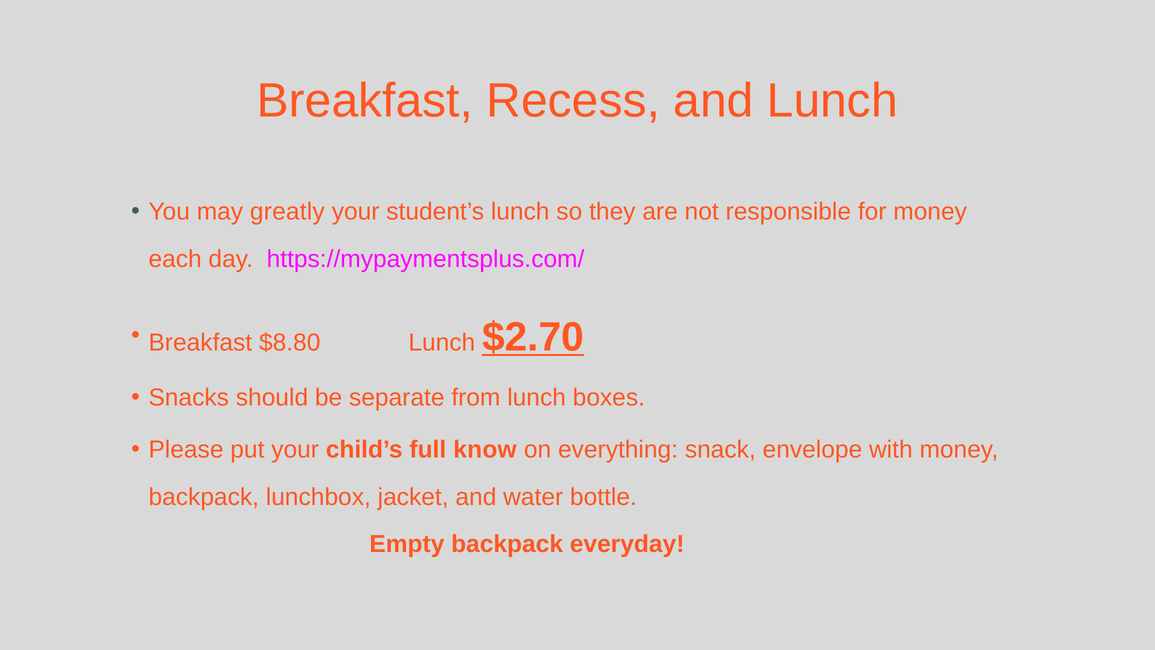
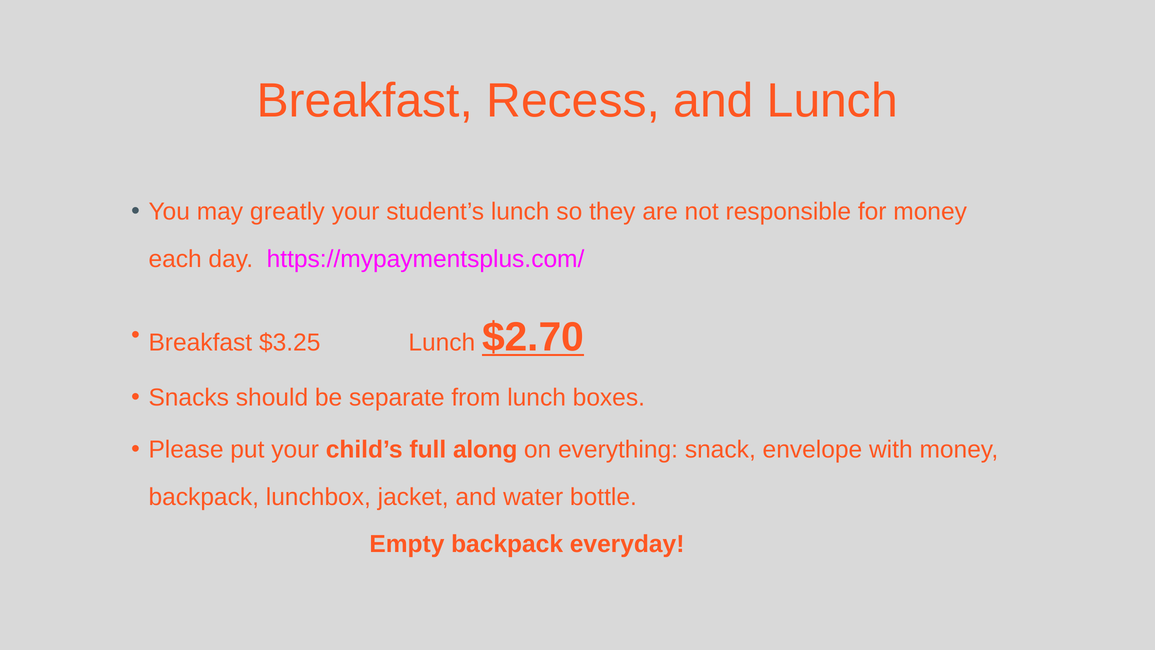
$8.80: $8.80 -> $3.25 (290, 342)
know: know -> along (485, 450)
